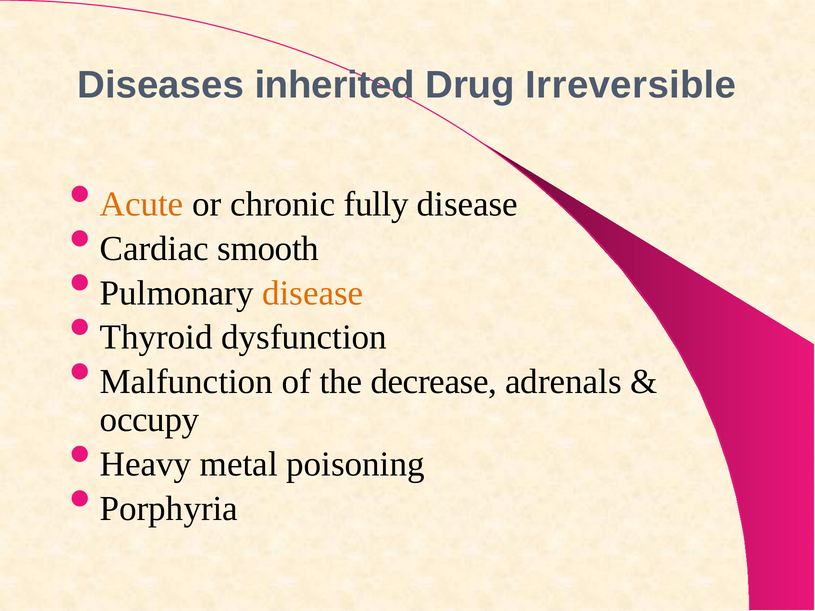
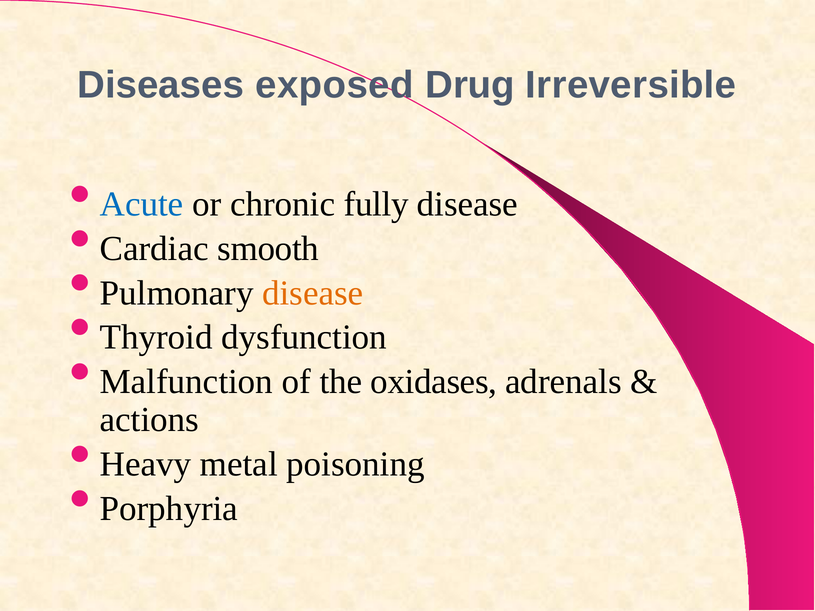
inherited: inherited -> exposed (334, 85)
Acute colour: orange -> blue (142, 204)
decrease: decrease -> oxidases (434, 382)
occupy: occupy -> actions (149, 420)
